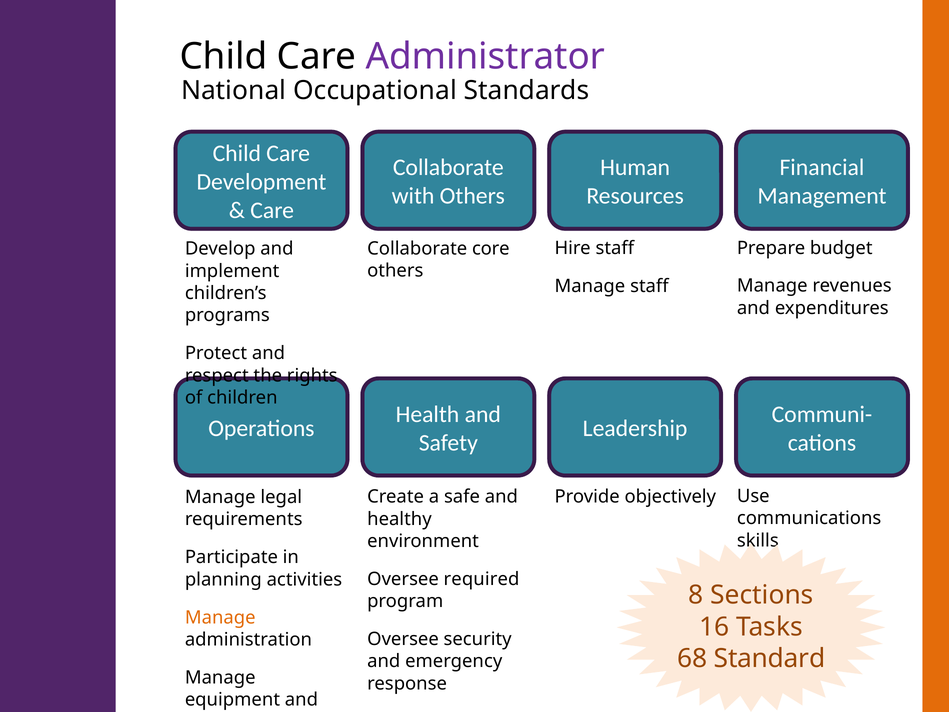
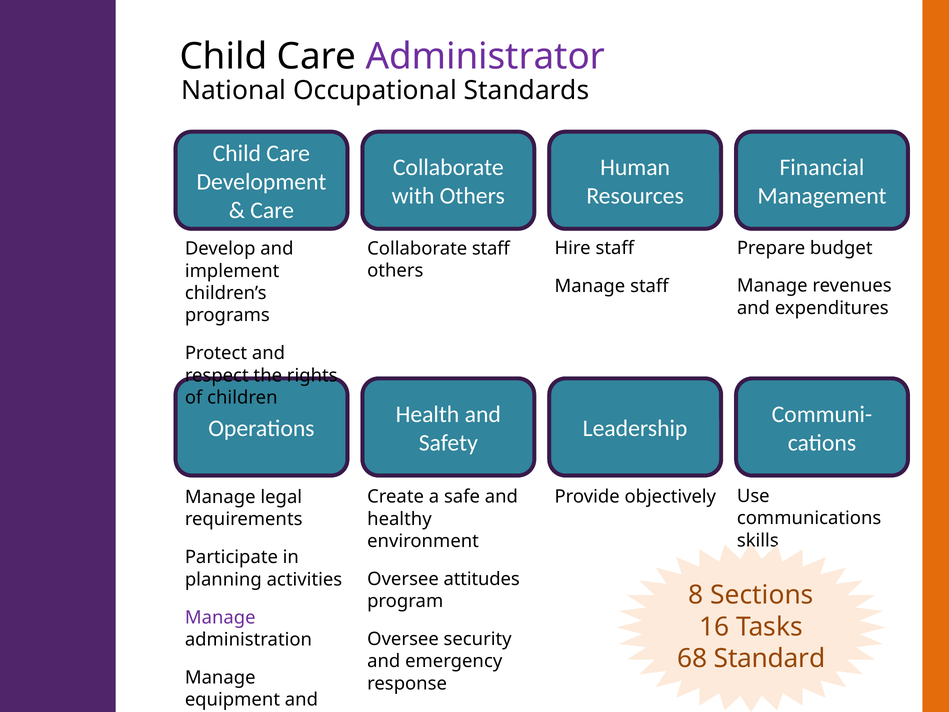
Collaborate core: core -> staff (491, 248)
required: required -> attitudes (482, 579)
Manage colour: orange -> purple (220, 617)
